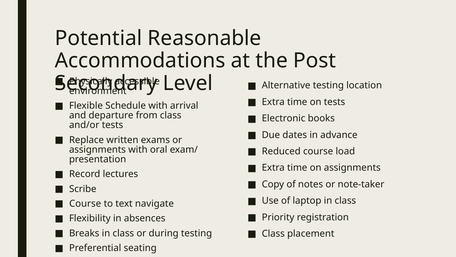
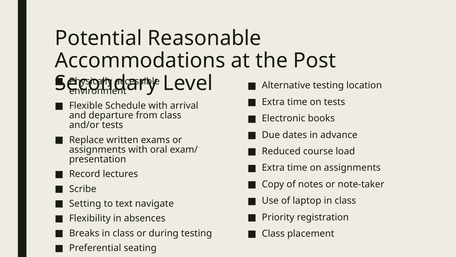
Course: Course -> Setting (85, 203)
